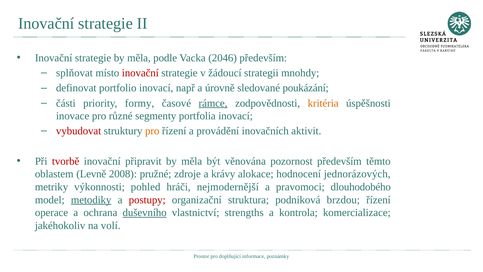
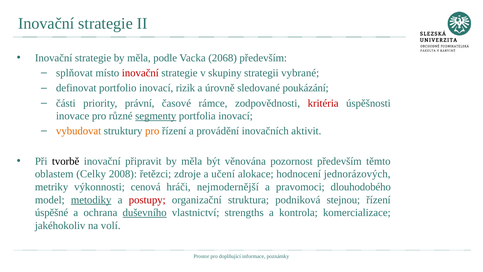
2046: 2046 -> 2068 (223, 58)
žádoucí: žádoucí -> skupiny (225, 73)
mnohdy: mnohdy -> vybrané (300, 73)
např: např -> rizik (185, 88)
formy: formy -> právní (140, 103)
rámce underline: present -> none (213, 103)
kritéria colour: orange -> red (323, 103)
segmenty underline: none -> present (156, 116)
vybudovat colour: red -> orange (79, 131)
tvorbě colour: red -> black (66, 161)
Levně: Levně -> Celky (91, 174)
pružné: pružné -> řetězci (155, 174)
krávy: krávy -> učení (223, 174)
pohled: pohled -> cenová (146, 187)
brzdou: brzdou -> stejnou (343, 200)
operace: operace -> úspěšné (52, 212)
